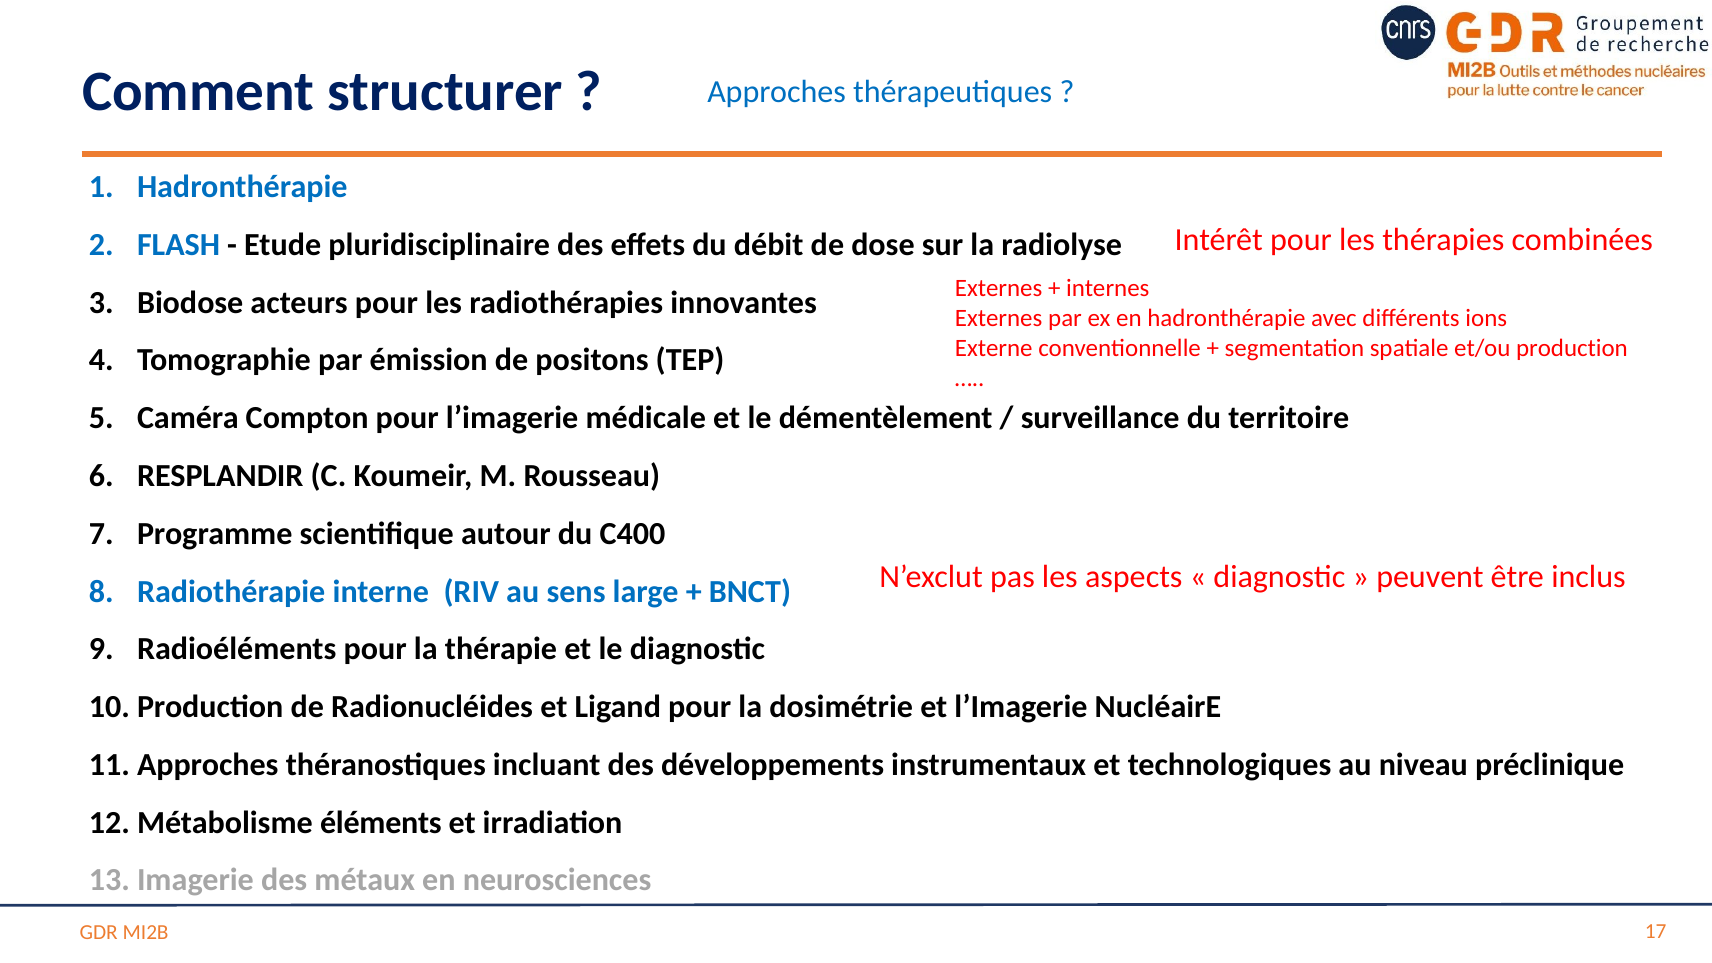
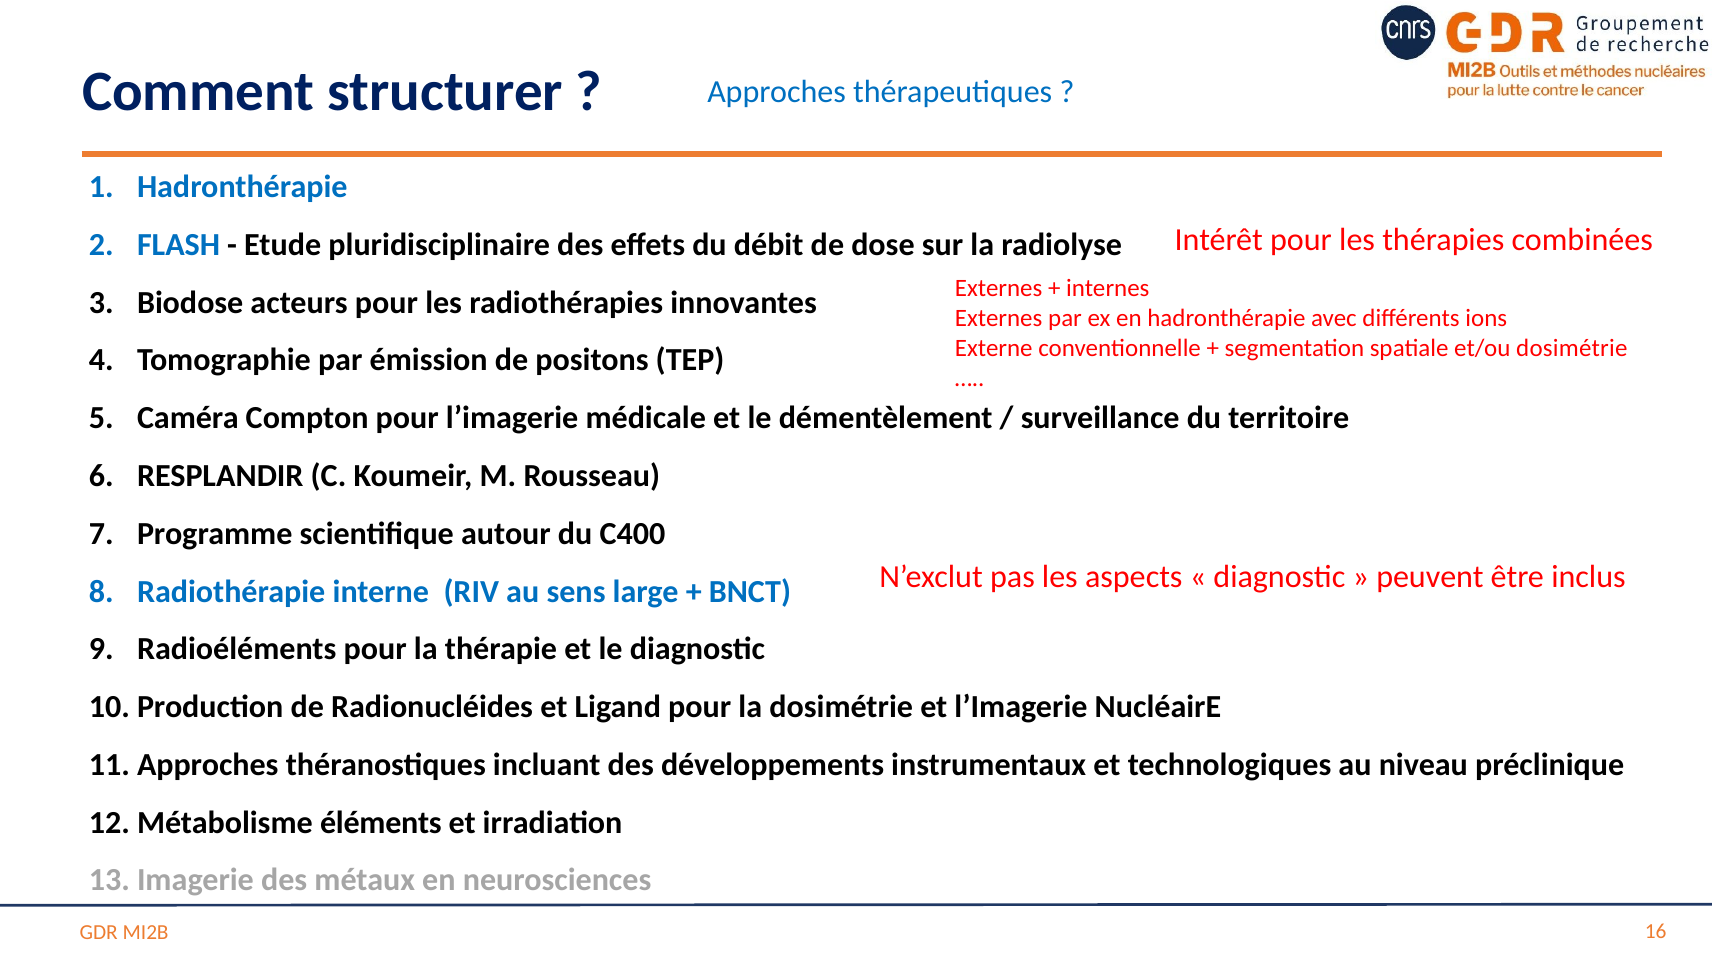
et/ou production: production -> dosimétrie (1572, 348)
17: 17 -> 16 (1656, 931)
